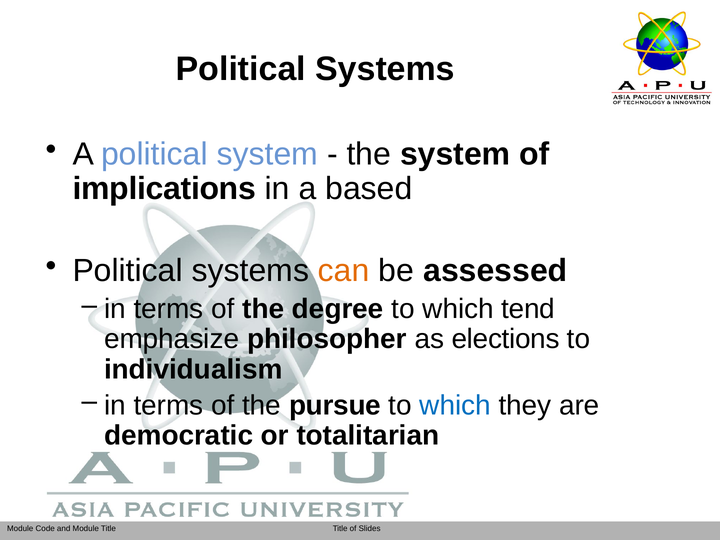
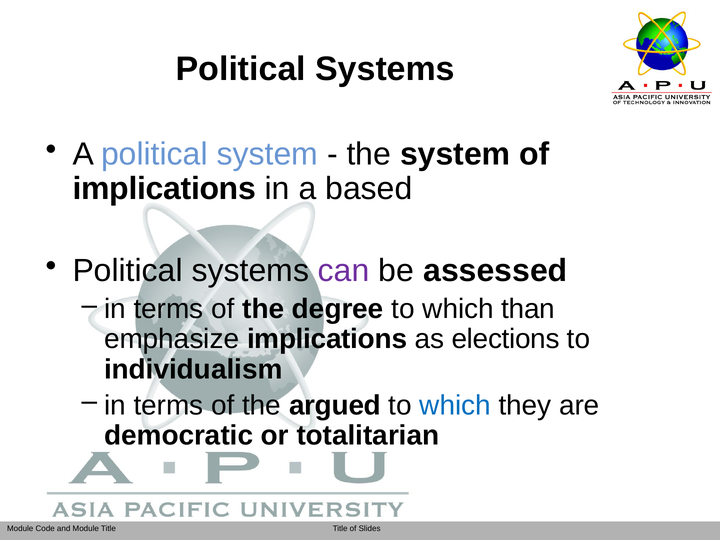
can colour: orange -> purple (344, 271)
tend: tend -> than (528, 309)
emphasize philosopher: philosopher -> implications (327, 339)
pursue: pursue -> argued (335, 405)
